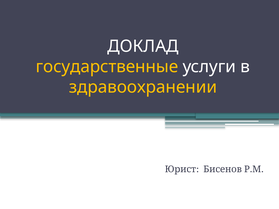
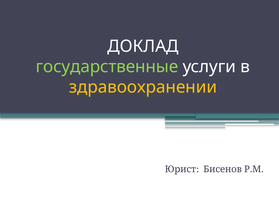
государственные colour: yellow -> light green (107, 67)
